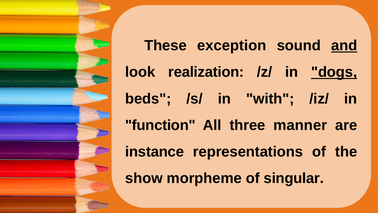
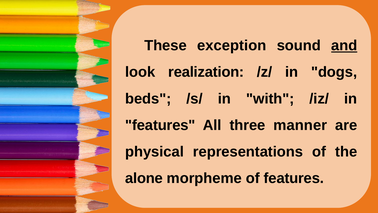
dogs underline: present -> none (334, 72)
function: function -> features (160, 125)
instance: instance -> physical (154, 151)
show: show -> alone (144, 178)
of singular: singular -> features (294, 178)
